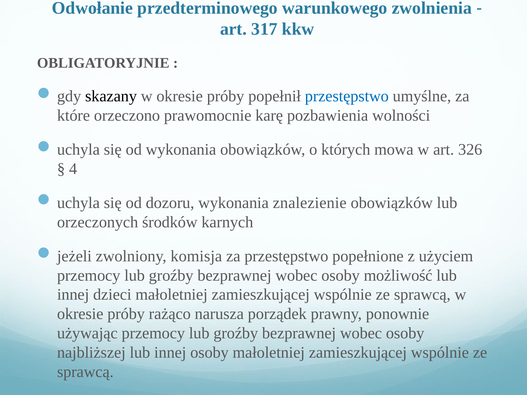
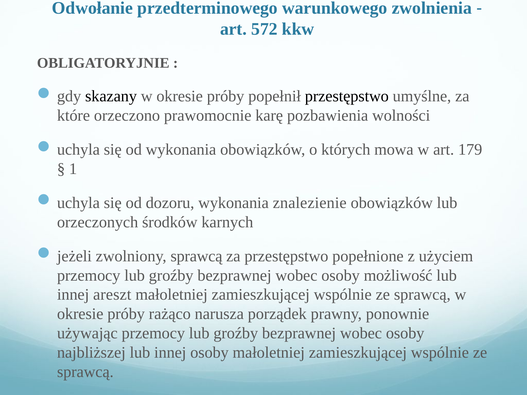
317: 317 -> 572 (264, 29)
przestępstwo colour: blue -> black (347, 96)
326: 326 -> 179 (470, 150)
4: 4 -> 1 (73, 169)
zwolniony komisja: komisja -> sprawcą (196, 256)
dzieci: dzieci -> areszt (112, 295)
